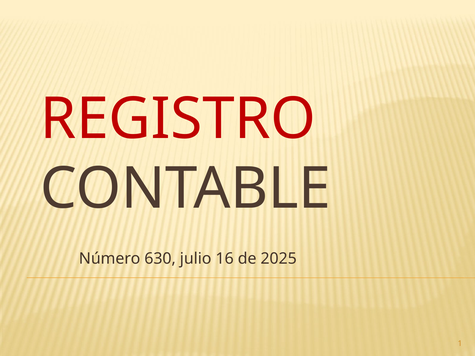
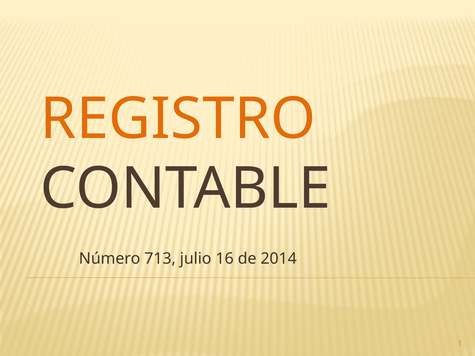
REGISTRO colour: red -> orange (178, 119)
630: 630 -> 713 (160, 259)
2025: 2025 -> 2014 (279, 259)
